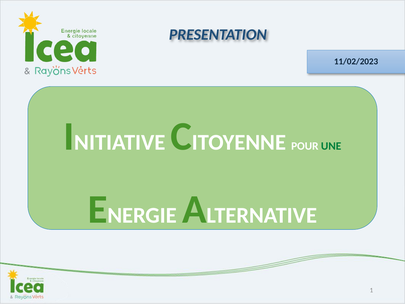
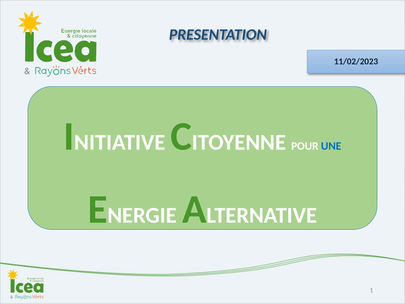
UNE colour: green -> blue (331, 146)
